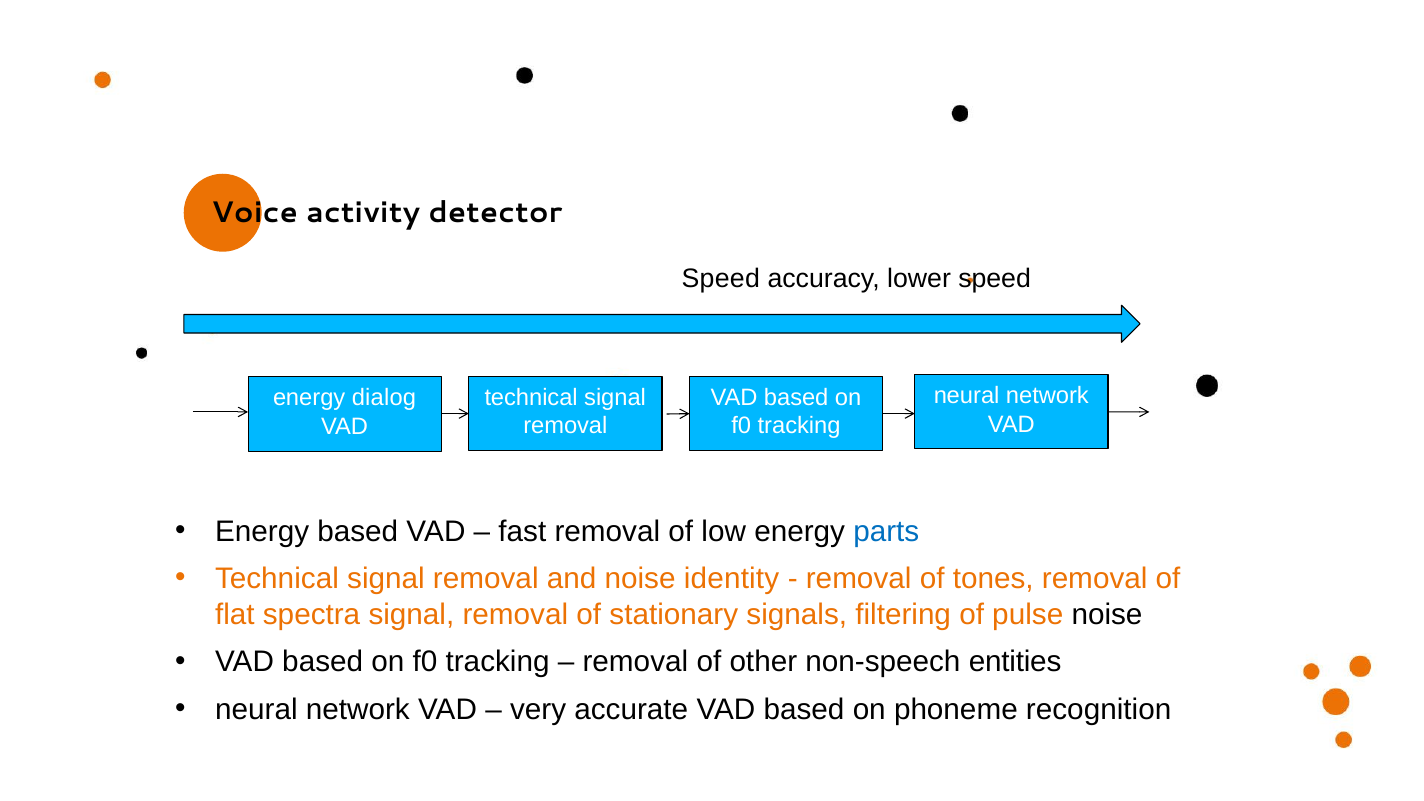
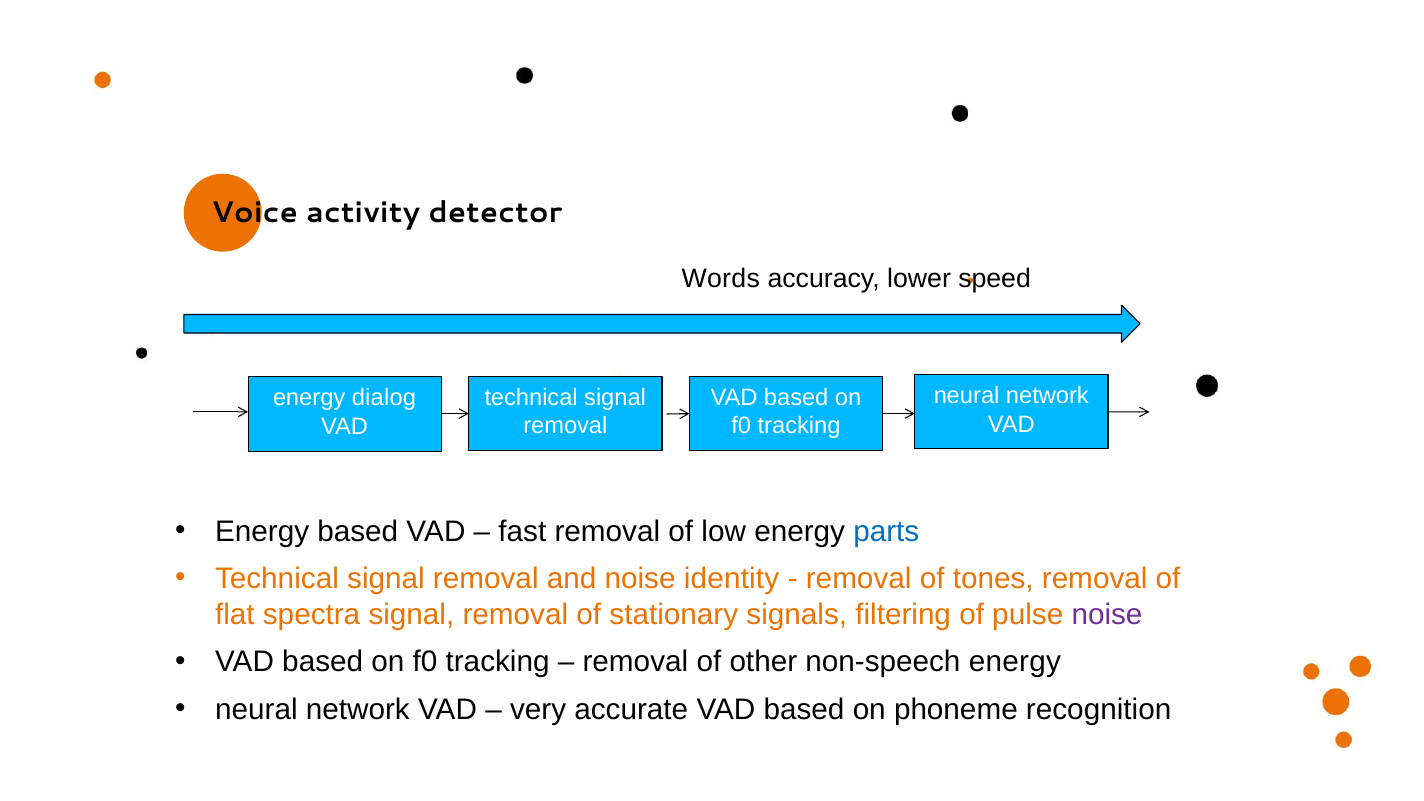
Speed: Speed -> Words (721, 279)
noise colour: black -> purple (1107, 614)
non-speech entities: entities -> energy (1015, 662)
